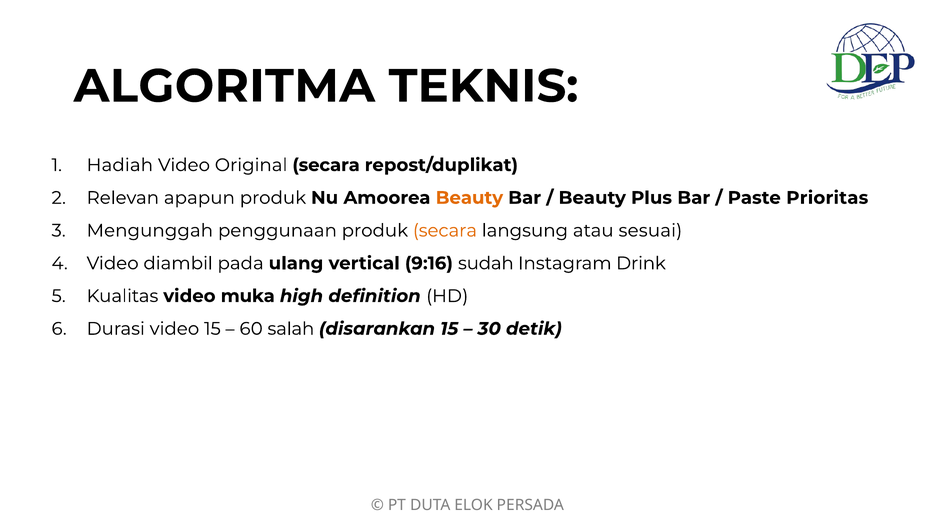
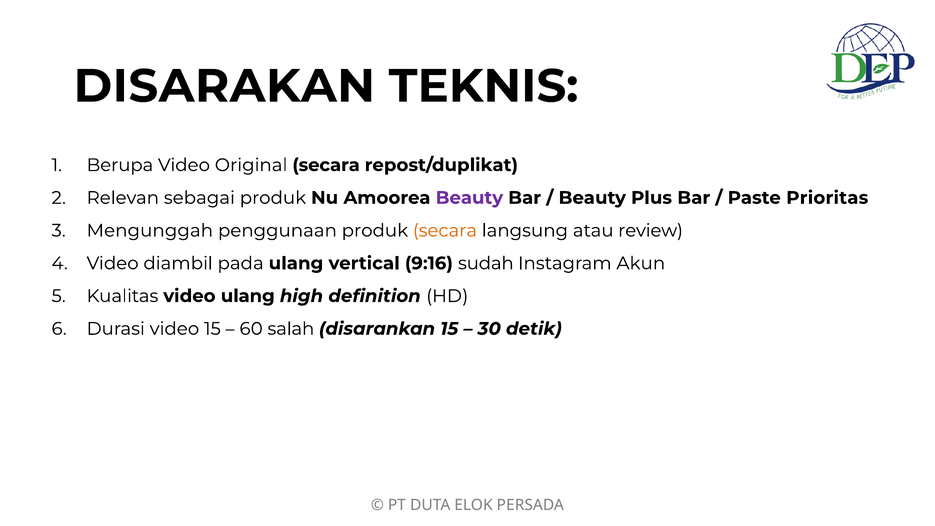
ALGORITMA: ALGORITMA -> DISARAKAN (224, 86)
Hadiah: Hadiah -> Berupa (120, 165)
apapun: apapun -> sebagai (199, 198)
Beauty colour: orange -> purple (469, 198)
sesuai: sesuai -> review (651, 231)
Drink: Drink -> Akun (641, 263)
video muka: muka -> ulang (248, 296)
